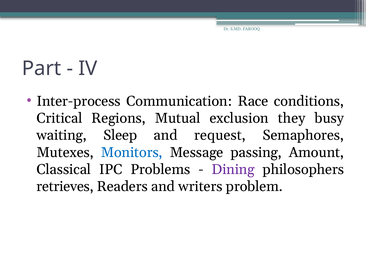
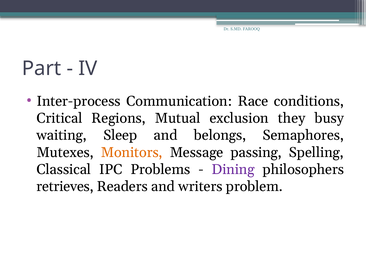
request: request -> belongs (220, 136)
Monitors colour: blue -> orange (132, 153)
Amount: Amount -> Spelling (316, 153)
